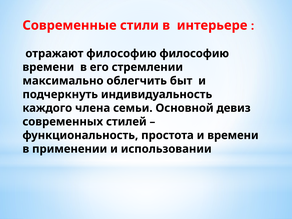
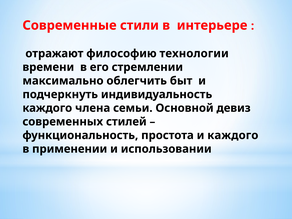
философию философию: философию -> технологии (194, 54)
и времени: времени -> каждого (233, 135)
